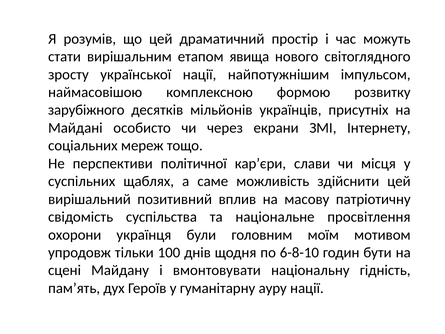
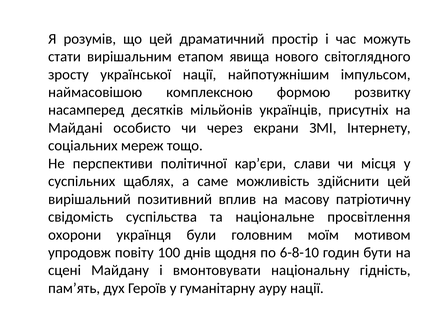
зарубіжного: зарубіжного -> насамперед (86, 110)
тільки: тільки -> повіту (134, 252)
